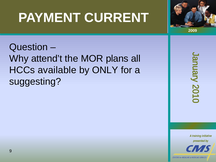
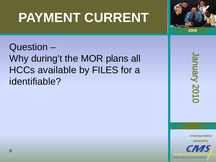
attend’t: attend’t -> during’t (47, 59)
ONLY: ONLY -> FILES (105, 70)
suggesting: suggesting -> identifiable (35, 82)
